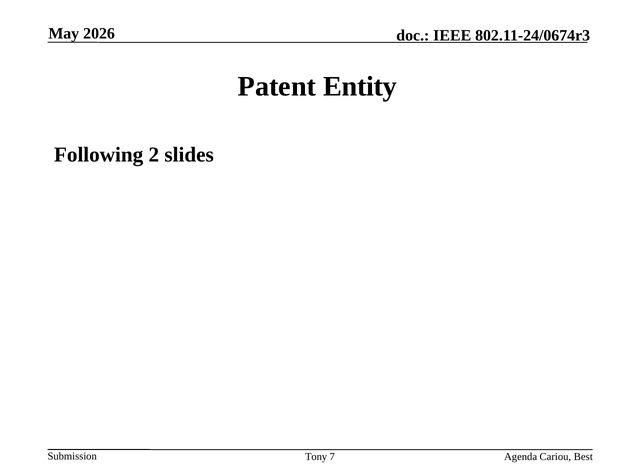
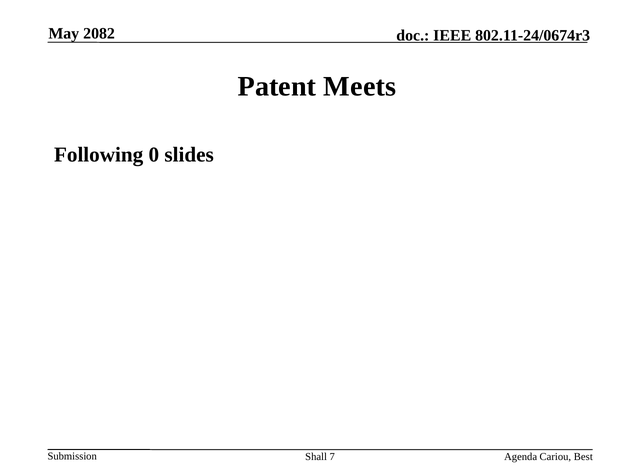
2026: 2026 -> 2082 (99, 34)
Entity: Entity -> Meets (360, 87)
2: 2 -> 0 (154, 155)
Tony: Tony -> Shall (316, 457)
